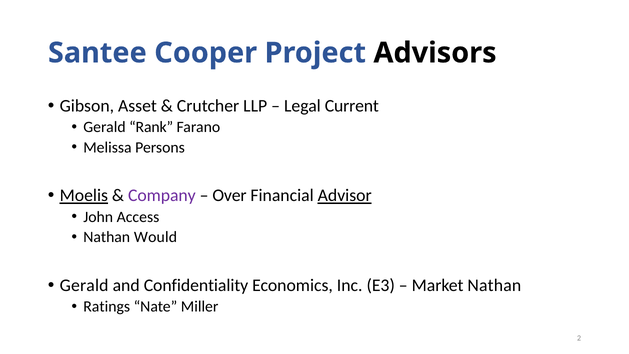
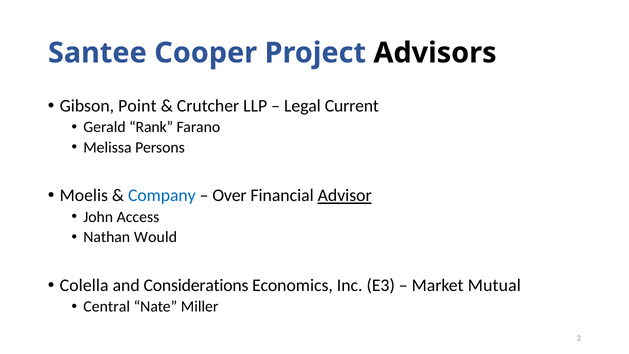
Asset: Asset -> Point (137, 106)
Moelis underline: present -> none (84, 196)
Company colour: purple -> blue (162, 196)
Gerald: Gerald -> Colella (84, 285)
Confidentiality: Confidentiality -> Considerations (196, 285)
Market Nathan: Nathan -> Mutual (494, 285)
Ratings: Ratings -> Central (107, 307)
